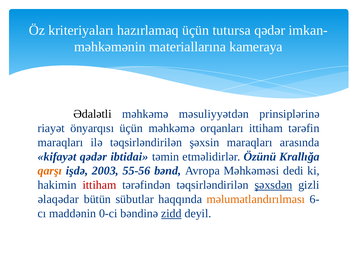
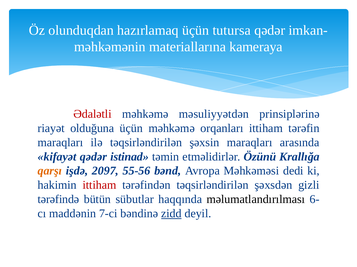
kriteriyaları: kriteriyaları -> olunduqdan (81, 30)
Ədalətli colour: black -> red (92, 114)
önyarqısı: önyarqısı -> olduğuna (92, 128)
ibtidai: ibtidai -> istinad (130, 157)
2003: 2003 -> 2097 (105, 171)
şəxsdən underline: present -> none (273, 186)
əlaqədar: əlaqədar -> tərəfində (58, 200)
məlumatlandırılması colour: orange -> black (256, 200)
0-ci: 0-ci -> 7-ci (108, 214)
